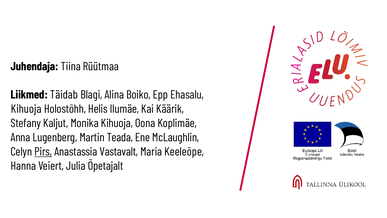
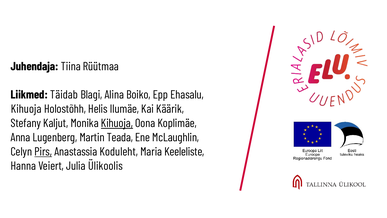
Kihuoja underline: none -> present (117, 123)
Vastavalt: Vastavalt -> Koduleht (119, 151)
Keeleõpe: Keeleõpe -> Keeleliste (184, 151)
Õpetajalt: Õpetajalt -> Ülikoolis (105, 166)
